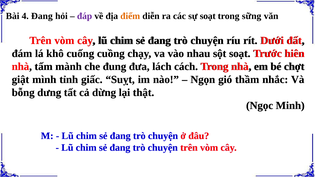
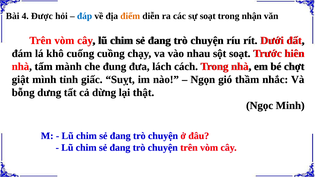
4 Đang: Đang -> Được (42, 16)
đáp colour: purple -> blue (85, 16)
sững: sững -> nhận (252, 16)
